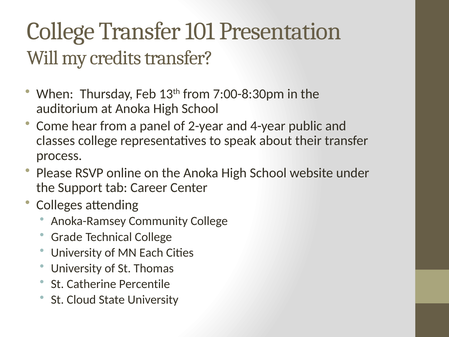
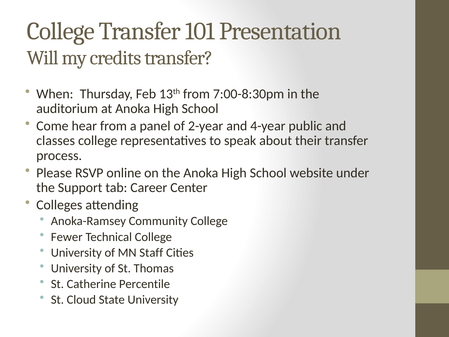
Grade: Grade -> Fewer (67, 237)
Each: Each -> Staff (151, 252)
